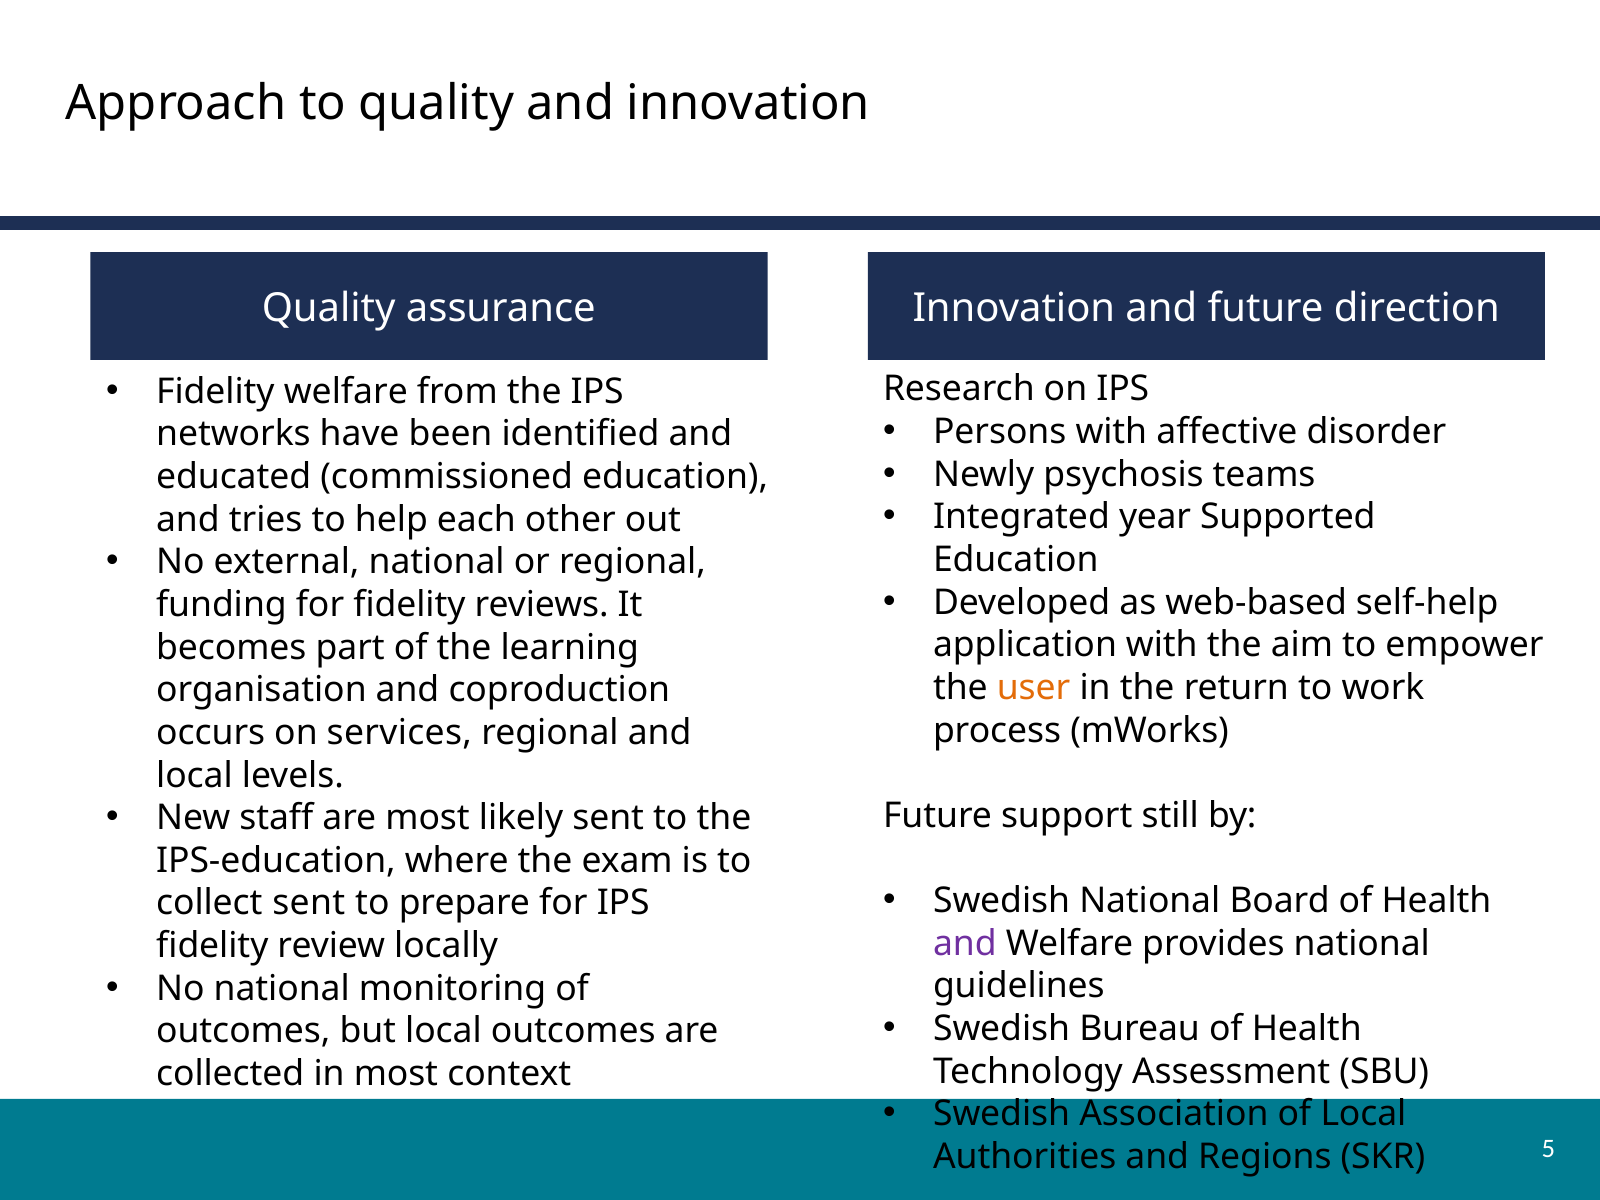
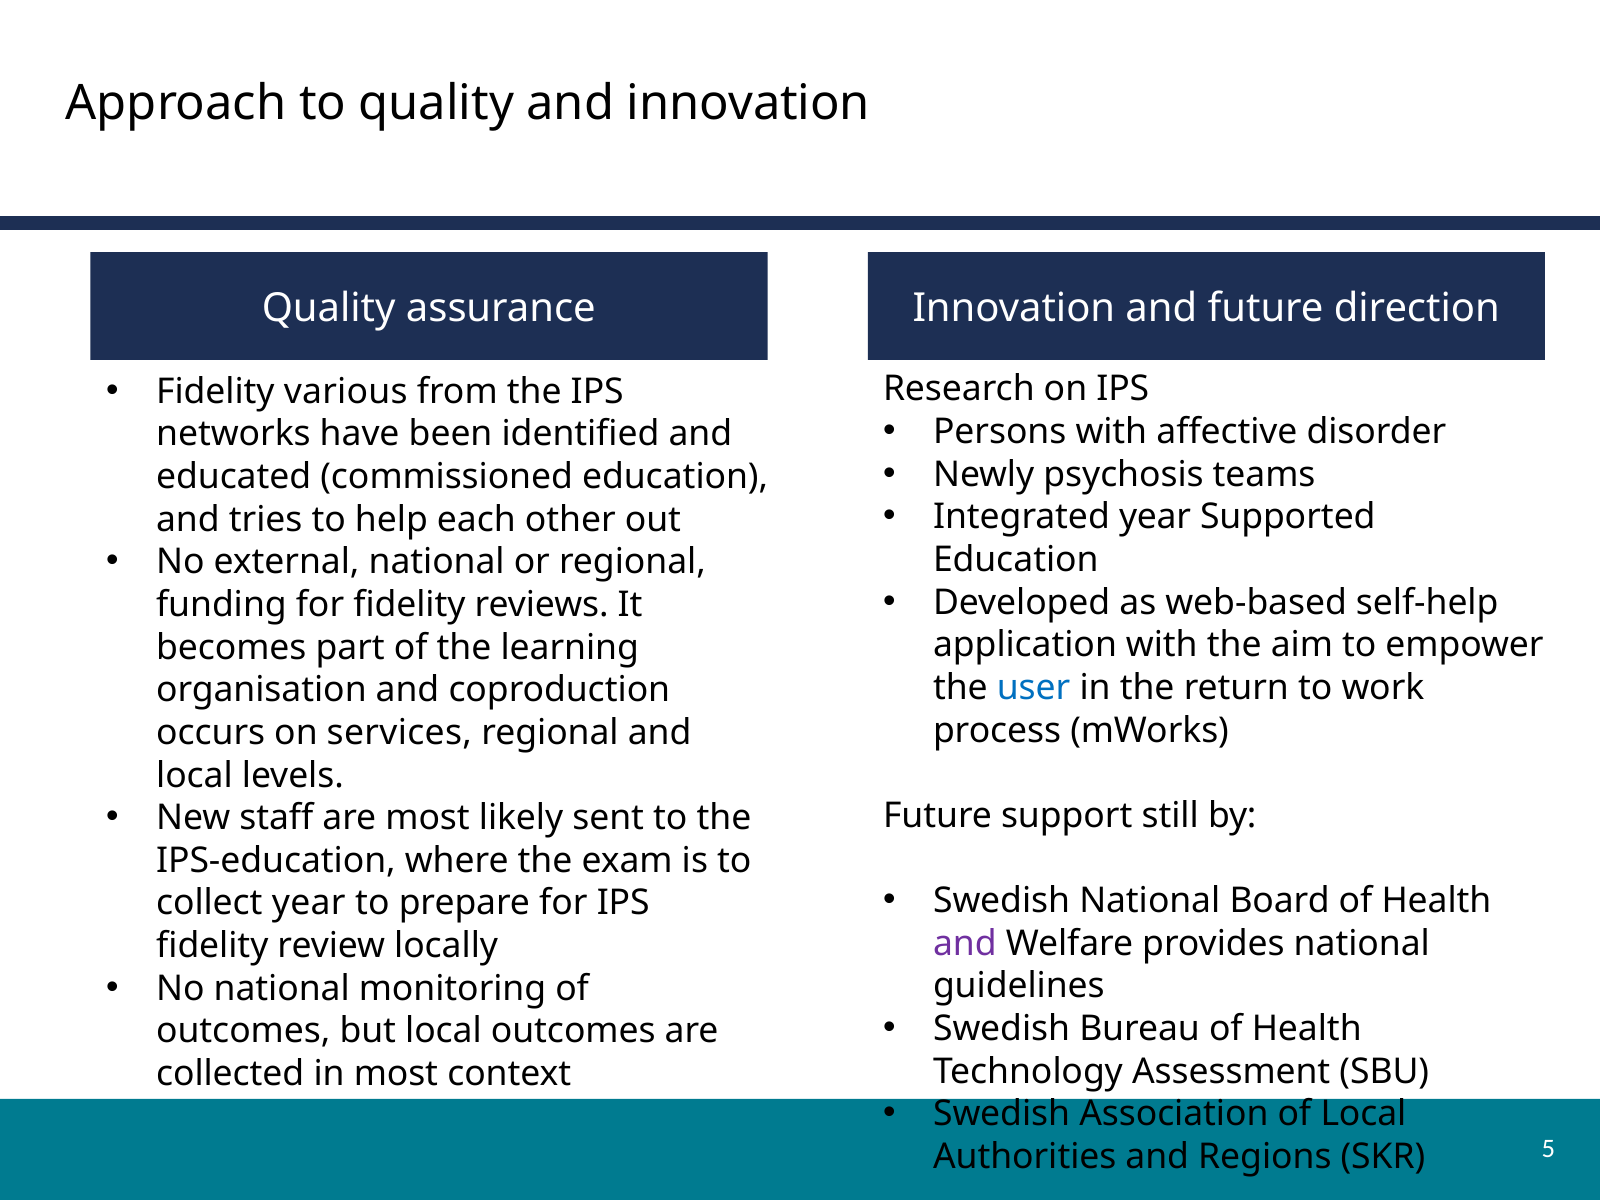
Fidelity welfare: welfare -> various (346, 391)
user colour: orange -> blue (1034, 688)
collect sent: sent -> year (309, 903)
